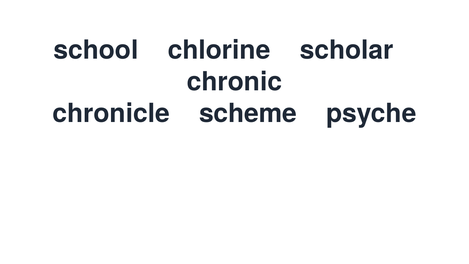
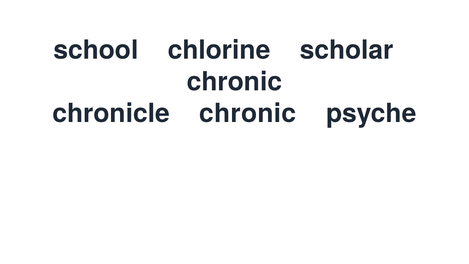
chronicle scheme: scheme -> chronic (248, 114)
